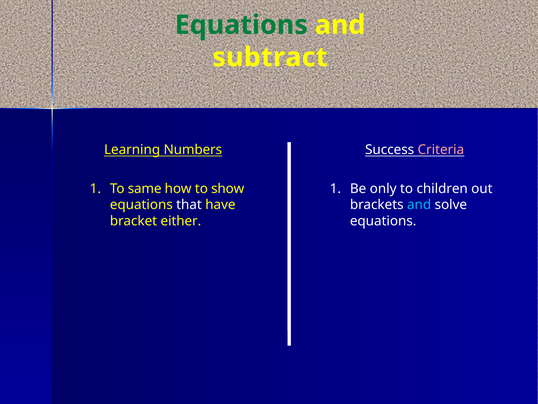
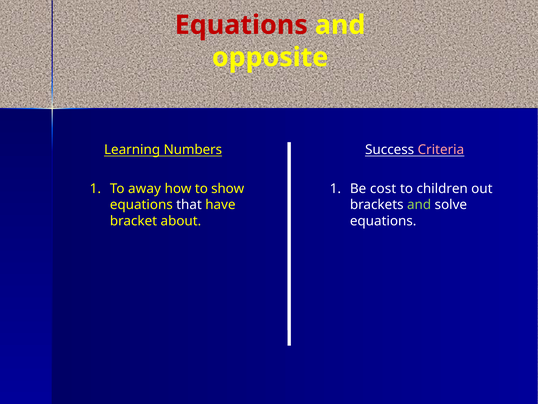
Equations colour: green -> red (241, 25)
subtract: subtract -> opposite (270, 57)
same: same -> away (145, 188)
only: only -> cost (383, 188)
and colour: light blue -> light green (419, 205)
either: either -> about (181, 221)
